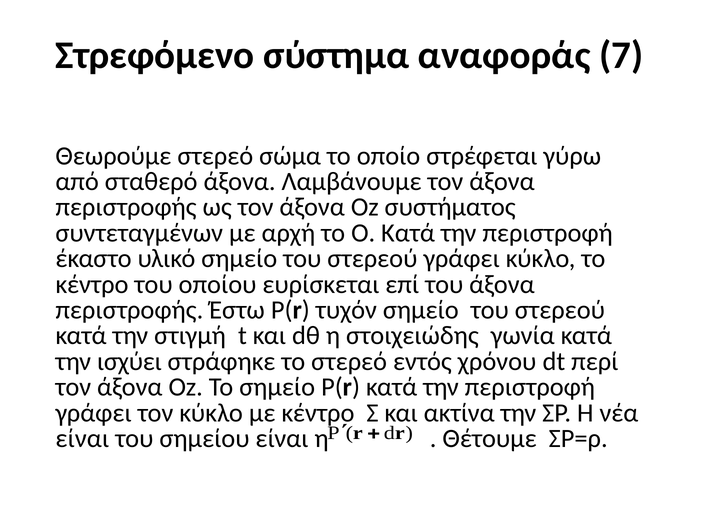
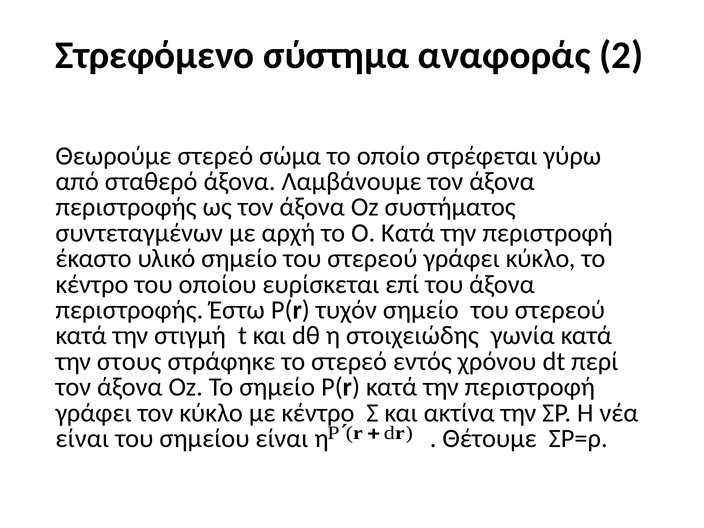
7: 7 -> 2 (621, 55)
ισχύει: ισχύει -> στους (129, 361)
